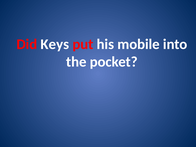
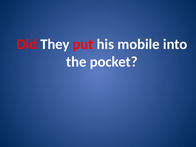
Keys: Keys -> They (55, 44)
